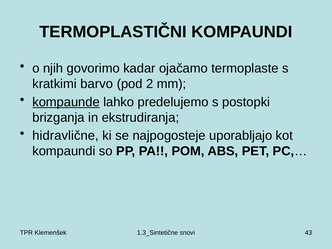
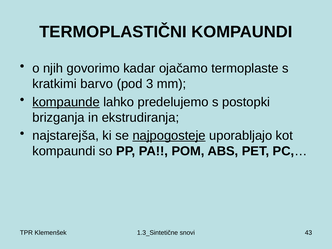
2: 2 -> 3 (150, 84)
hidravlične: hidravlične -> najstarejša (66, 136)
najpogosteje underline: none -> present (169, 136)
